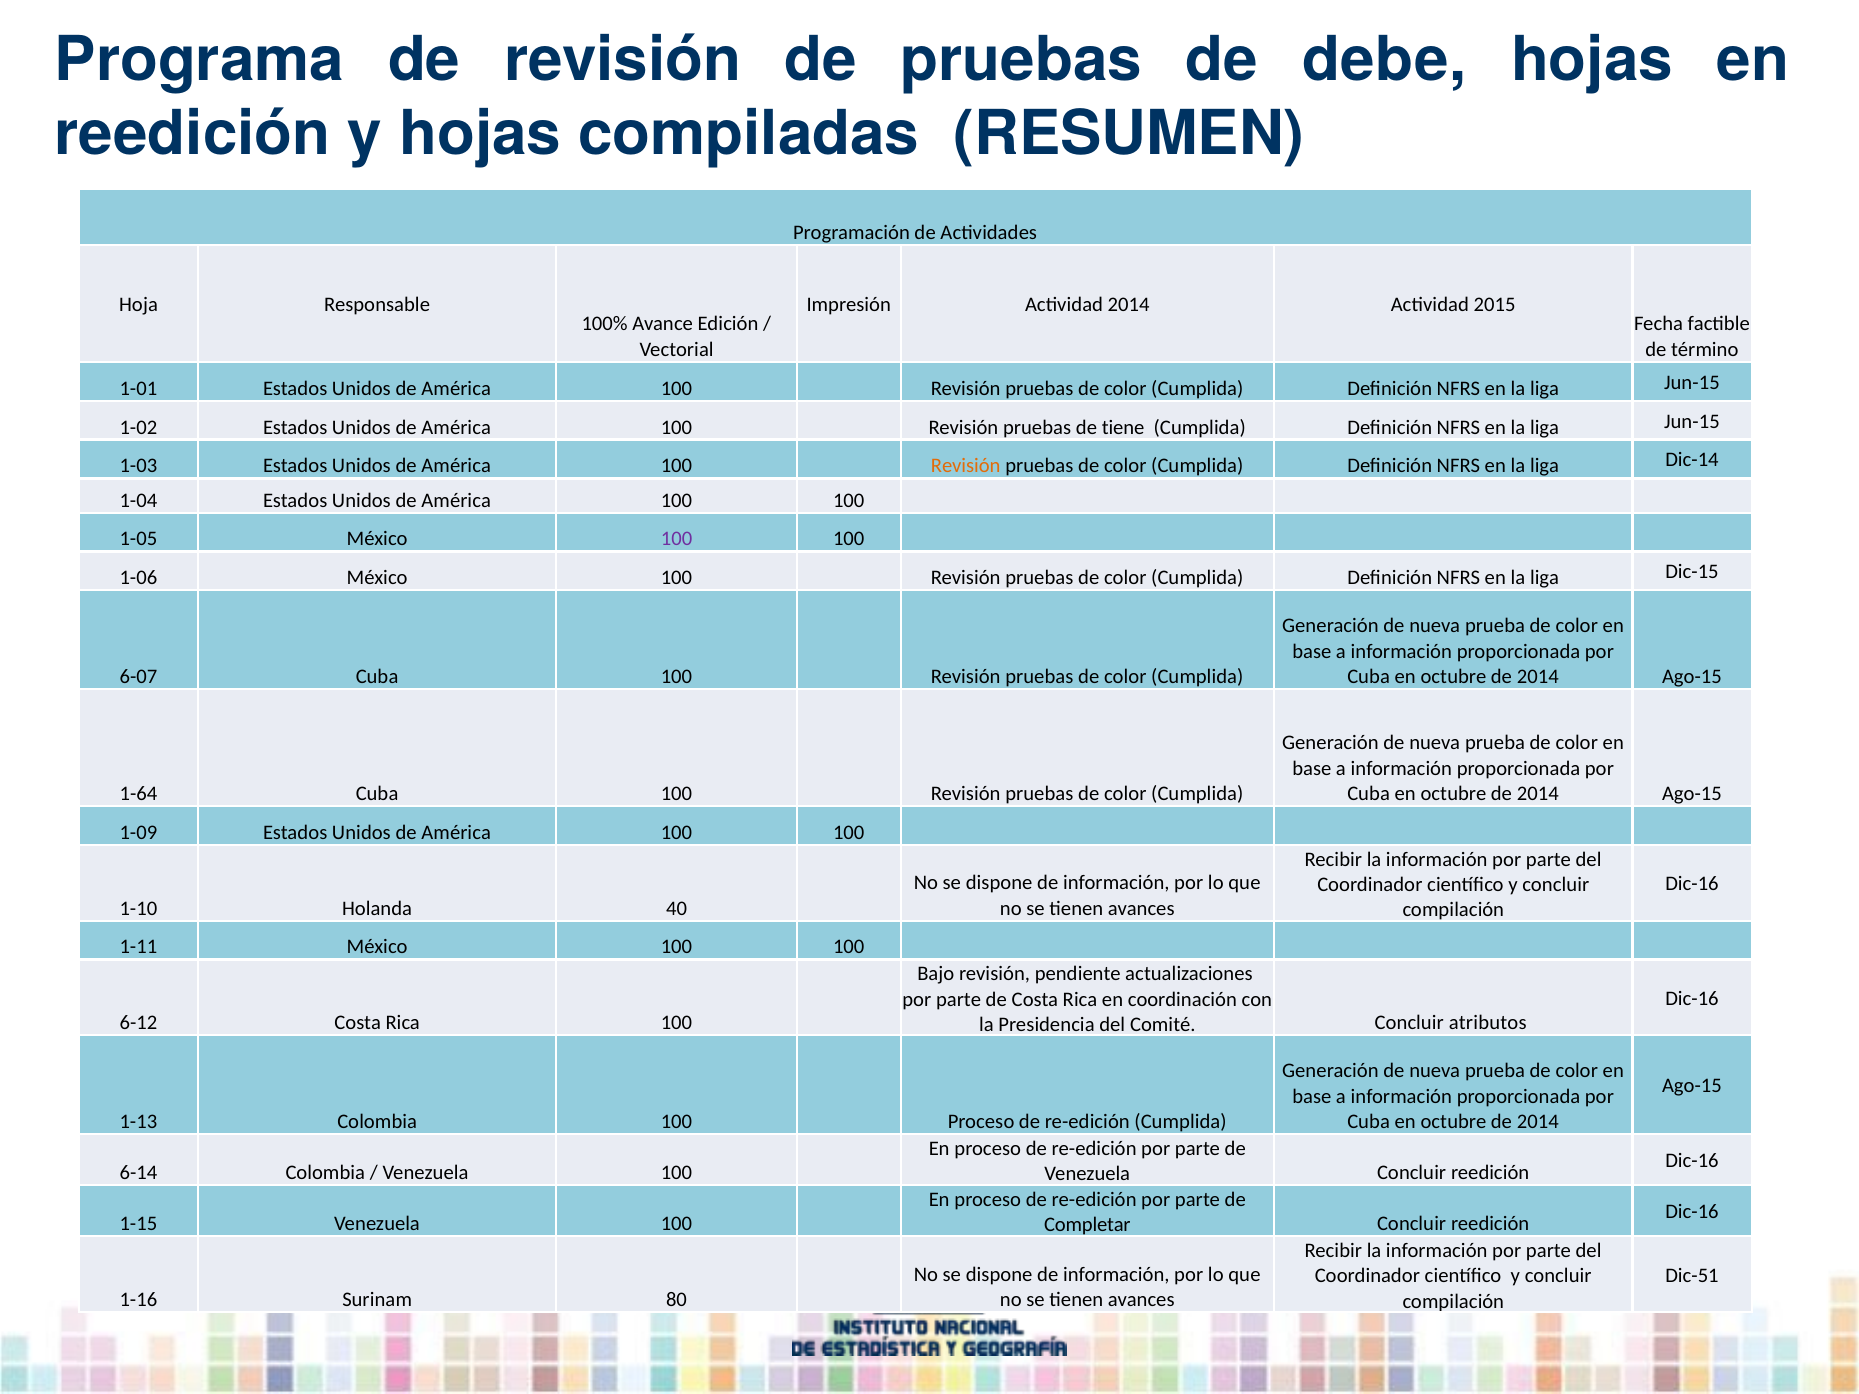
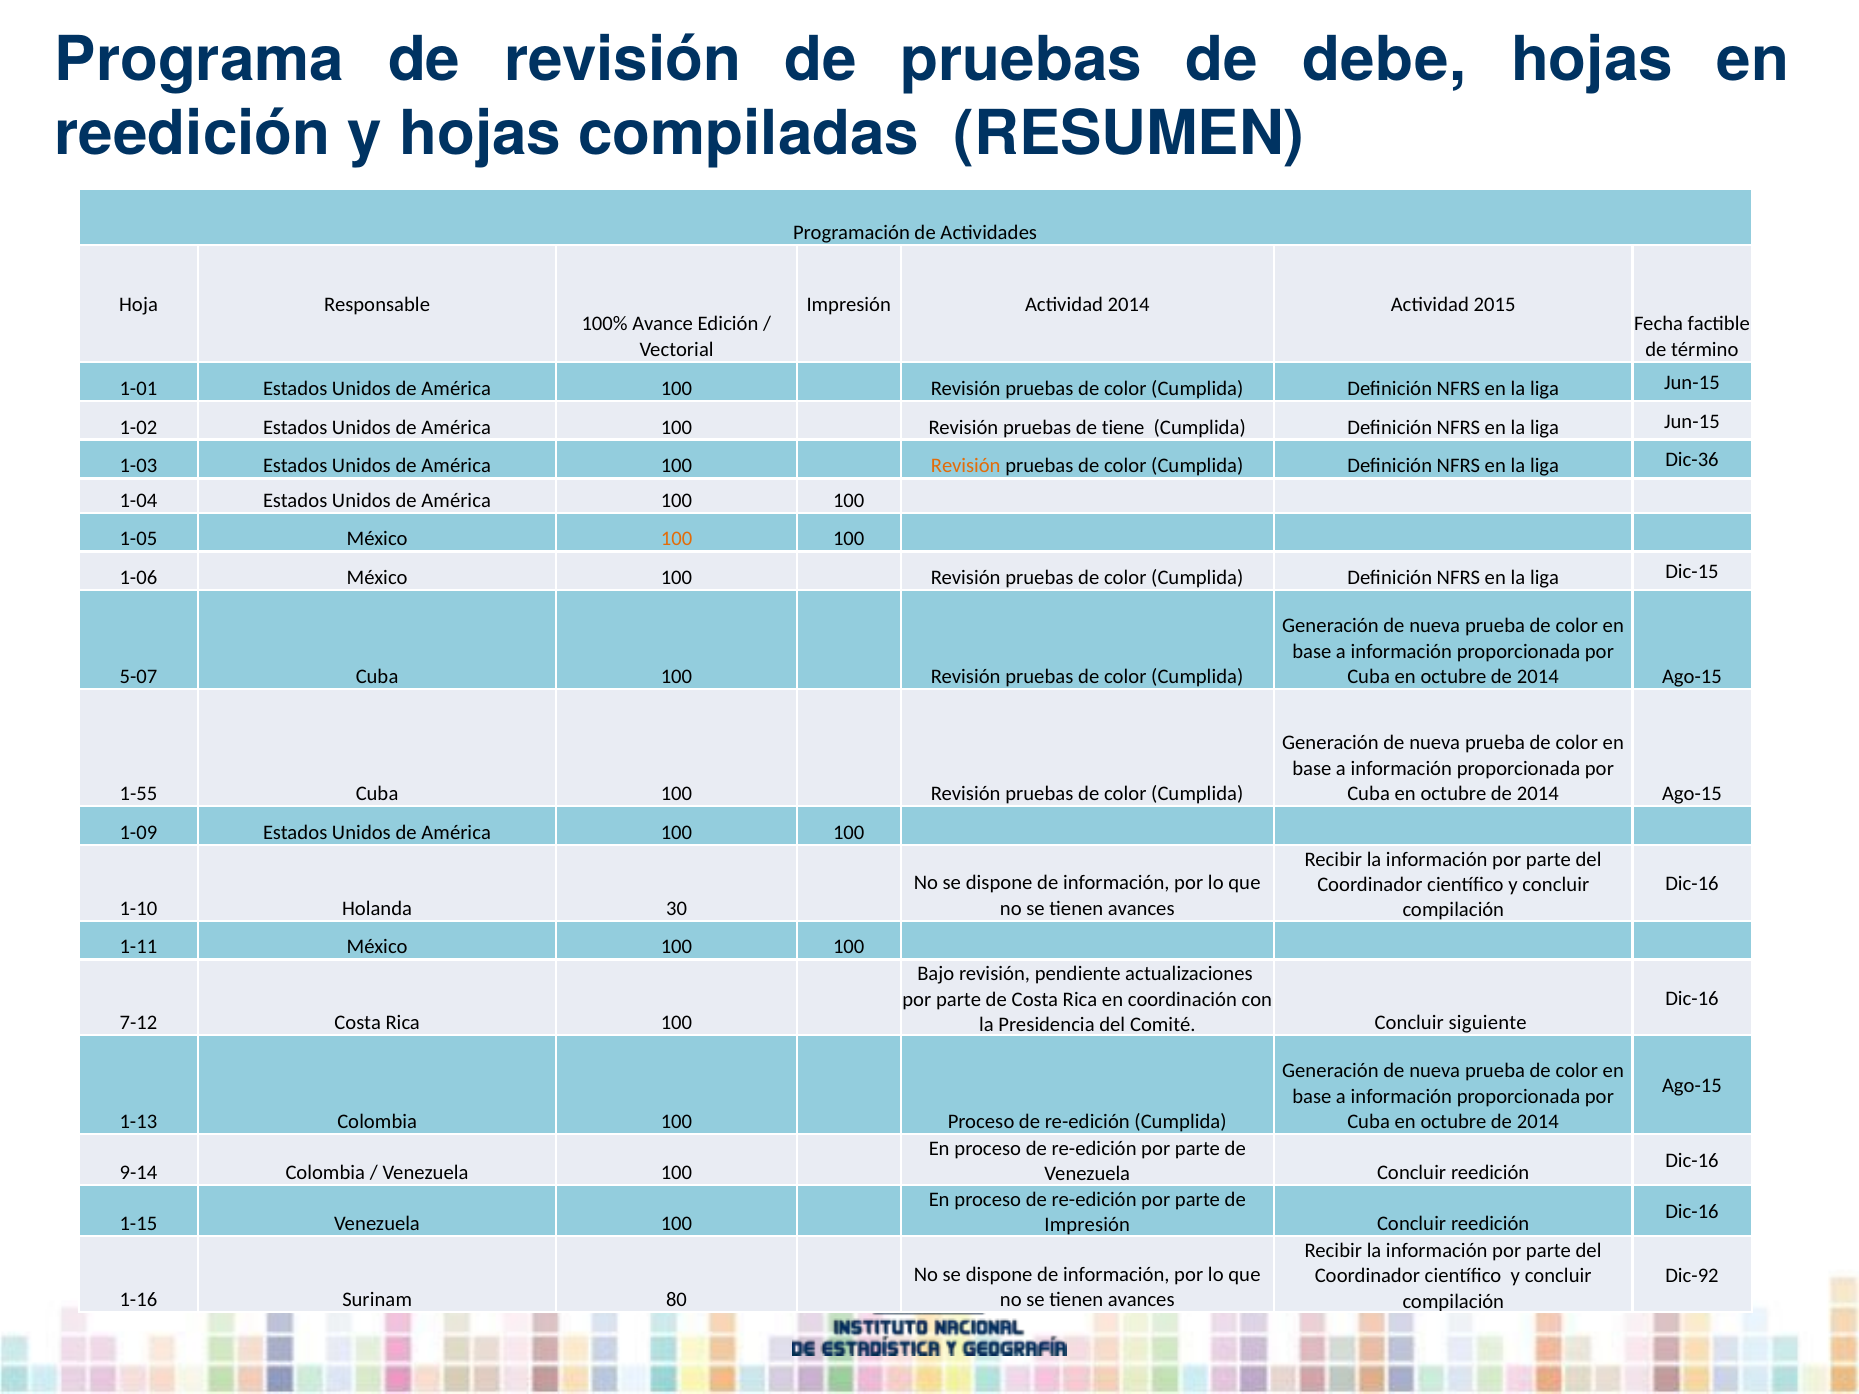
Dic-14: Dic-14 -> Dic-36 (1692, 460)
100 colour: purple -> orange (677, 539)
6-07: 6-07 -> 5-07 (138, 677)
1-64: 1-64 -> 1-55 (138, 794)
40: 40 -> 30 (677, 908)
6-12: 6-12 -> 7-12 (138, 1023)
atributos: atributos -> siguiente (1488, 1023)
6-14: 6-14 -> 9-14 (138, 1173)
Completar: Completar -> Impresión (1087, 1225)
Dic-51: Dic-51 -> Dic-92 (1692, 1275)
